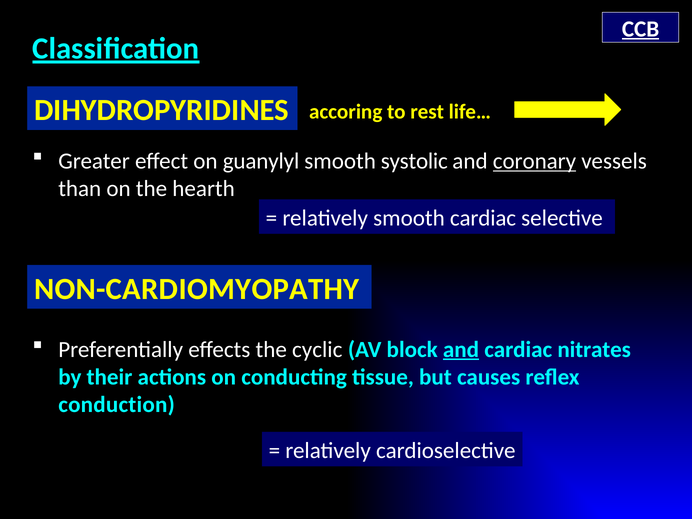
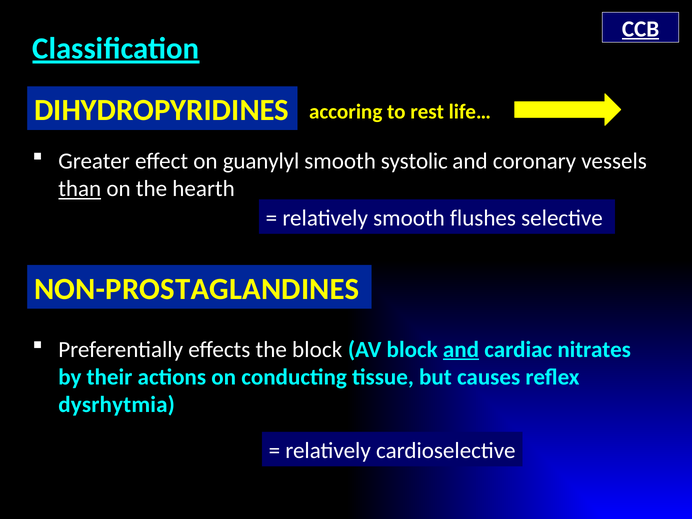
coronary underline: present -> none (534, 161)
than underline: none -> present (80, 189)
smooth cardiac: cardiac -> flushes (483, 218)
NON-CARDIOMYOPATHY: NON-CARDIOMYOPATHY -> NON-PROSTAGLANDINES (197, 289)
the cyclic: cyclic -> block (317, 349)
conduction: conduction -> dysrhytmia (117, 405)
